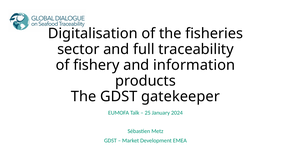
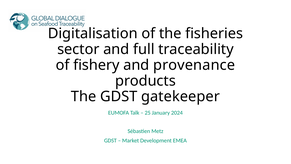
information: information -> provenance (194, 65)
